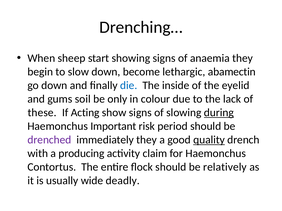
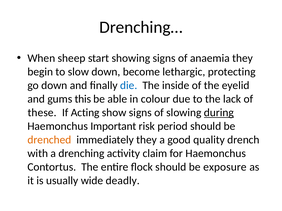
abamectin: abamectin -> protecting (232, 72)
soil: soil -> this (83, 99)
only: only -> able (117, 99)
drenched colour: purple -> orange (49, 140)
quality underline: present -> none (209, 140)
producing: producing -> drenching (81, 154)
relatively: relatively -> exposure (225, 167)
